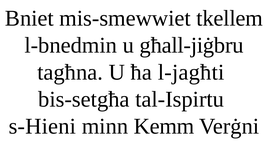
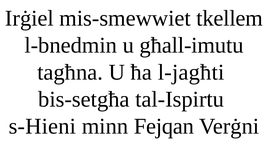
Bniet: Bniet -> Irġiel (29, 18)
għall-jiġbru: għall-jiġbru -> għall-imutu (192, 45)
Kemm: Kemm -> Fejqan (164, 127)
